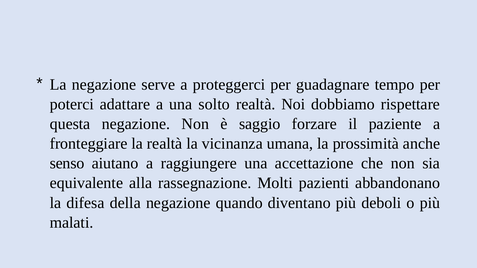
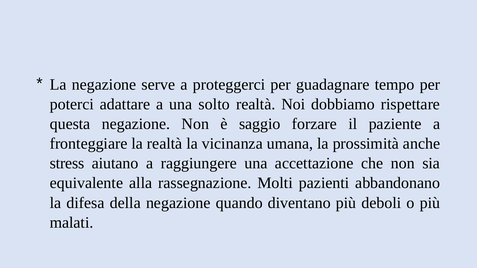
senso: senso -> stress (67, 164)
